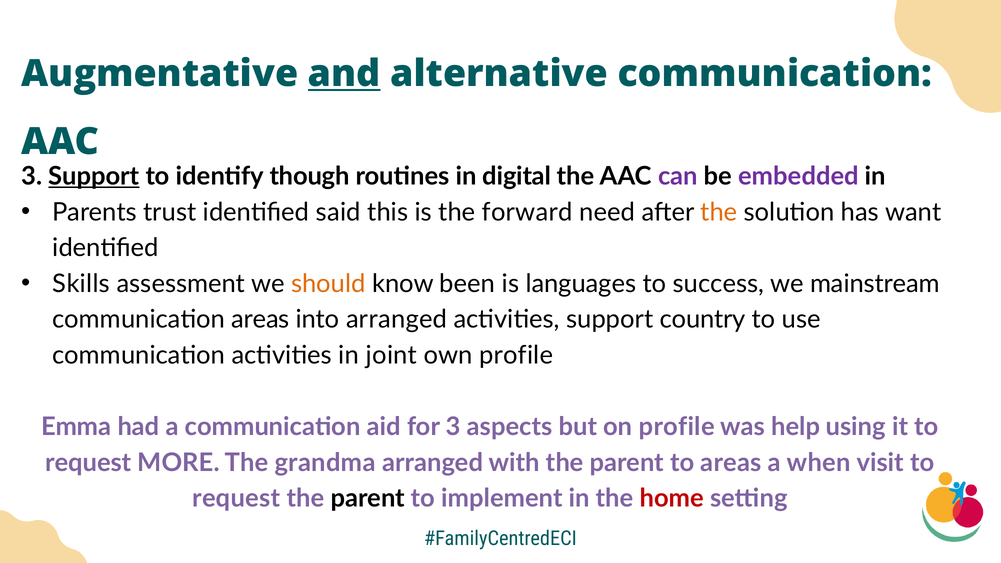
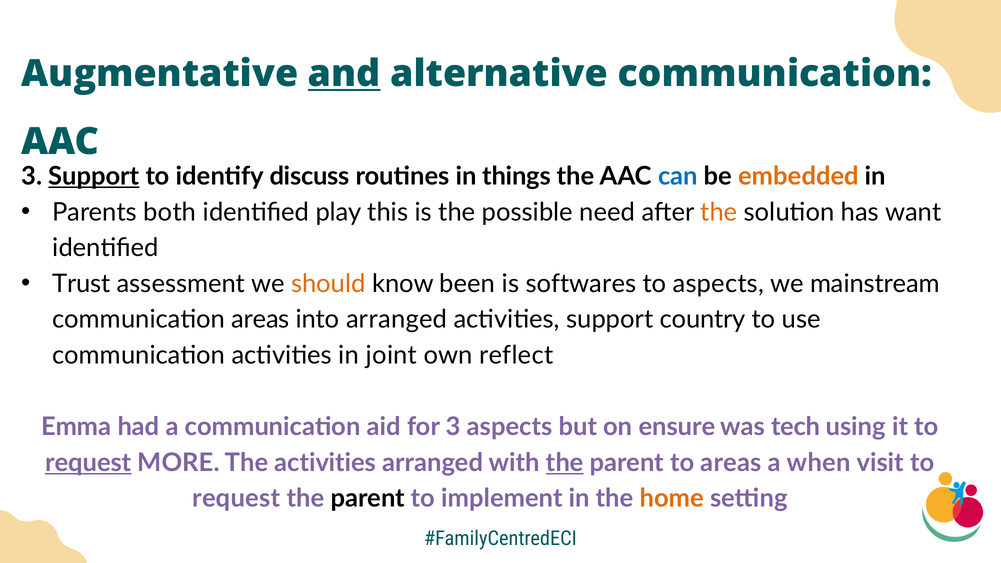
though: though -> discuss (310, 176)
digital: digital -> things (517, 176)
can colour: purple -> blue (678, 176)
embedded colour: purple -> orange (799, 176)
trust: trust -> both (170, 212)
said: said -> play (339, 212)
forward: forward -> possible (527, 212)
Skills: Skills -> Trust (81, 284)
languages: languages -> softwares (581, 284)
to success: success -> aspects (718, 284)
own profile: profile -> reflect (516, 355)
on profile: profile -> ensure (677, 427)
help: help -> tech (796, 427)
request underline: none -> present (88, 463)
The grandma: grandma -> activities (325, 463)
the underline: none -> present (565, 463)
home colour: red -> orange (672, 499)
